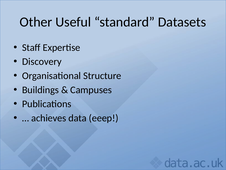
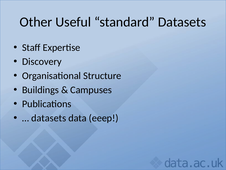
achieves: achieves -> datasets (49, 118)
